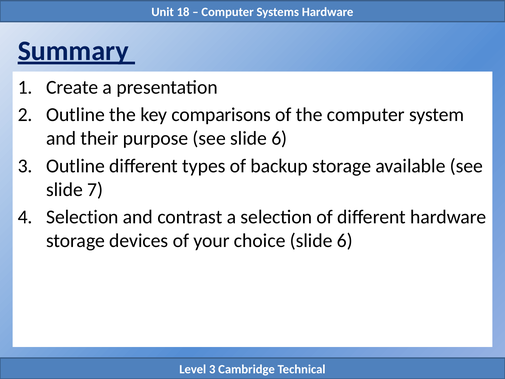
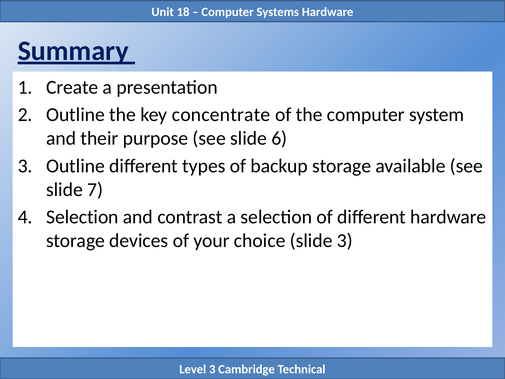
comparisons: comparisons -> concentrate (221, 115)
choice slide 6: 6 -> 3 (345, 241)
